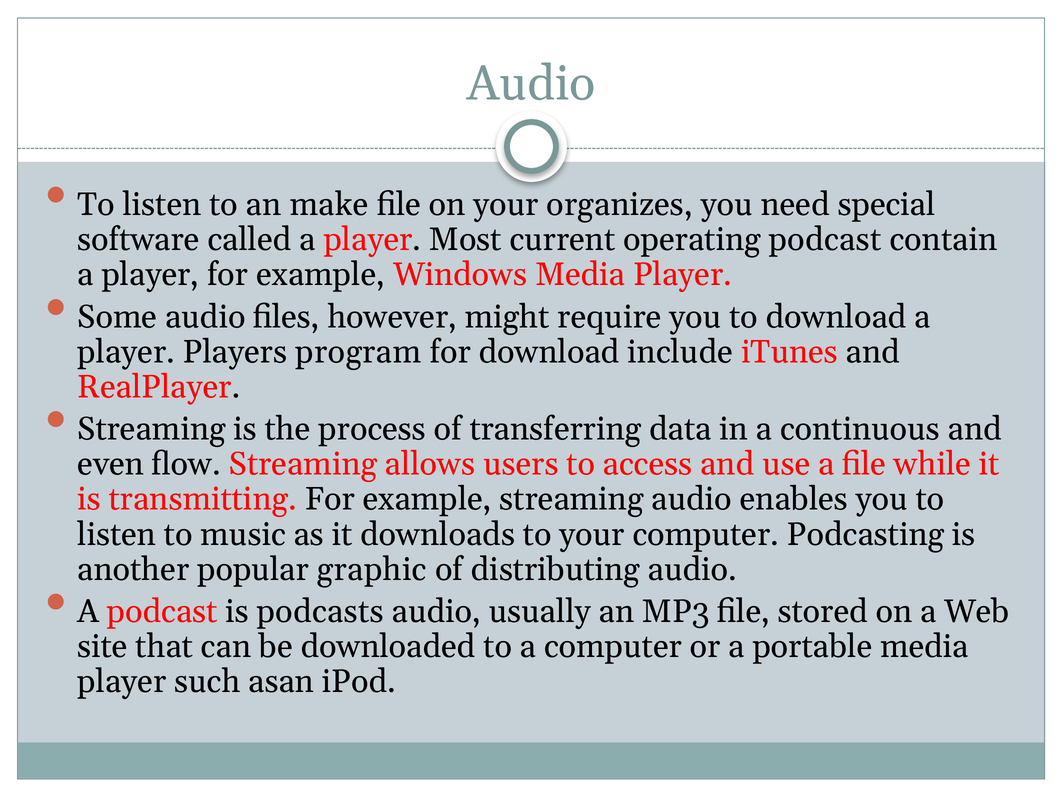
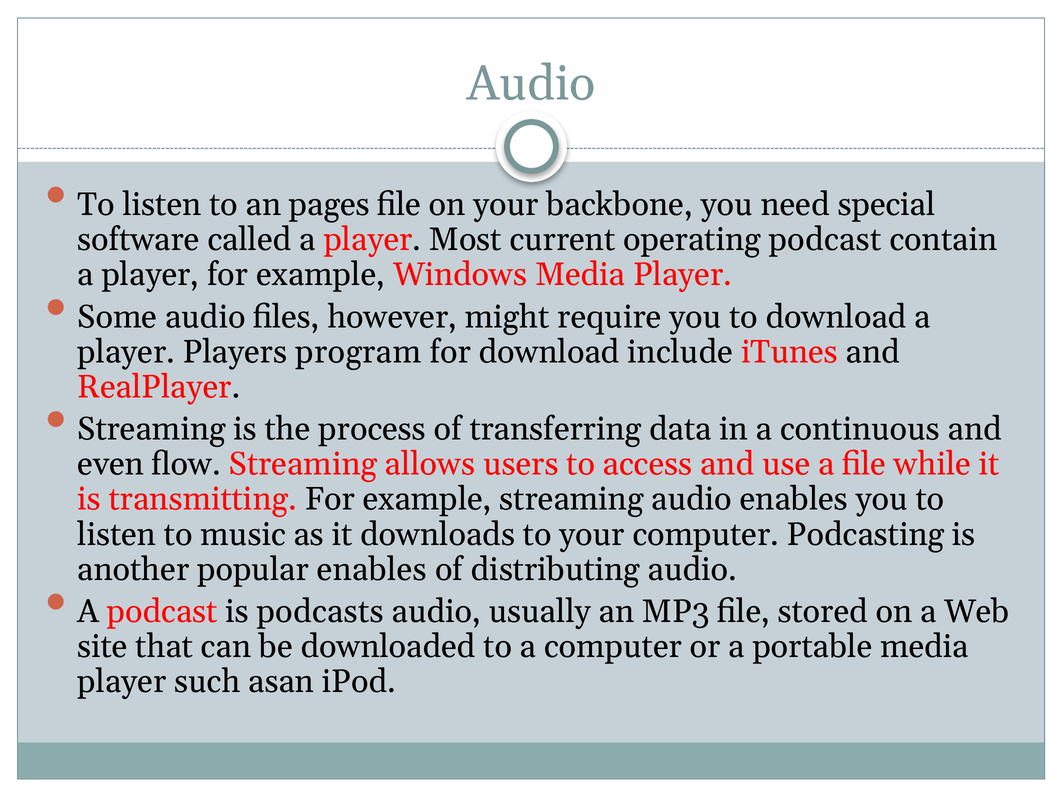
make: make -> pages (329, 205)
organizes: organizes -> backbone (620, 205)
popular graphic: graphic -> enables (372, 570)
